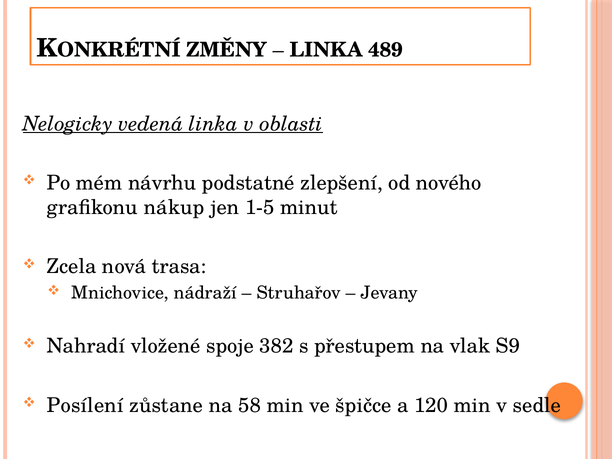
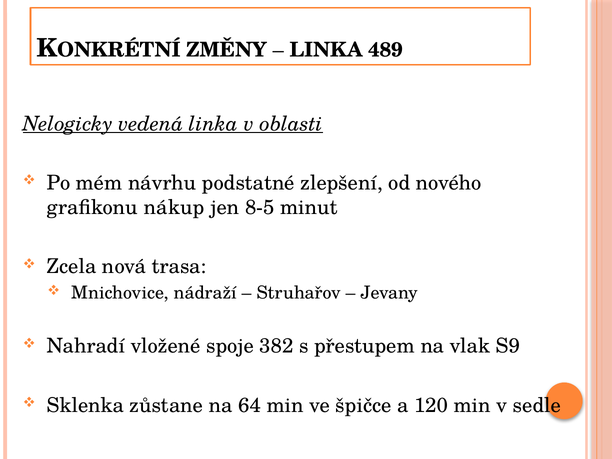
1-5: 1-5 -> 8-5 (260, 207)
Posílení: Posílení -> Sklenka (85, 405)
58: 58 -> 64 (250, 405)
